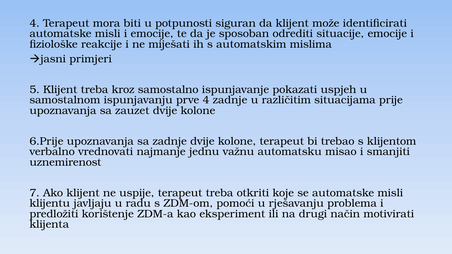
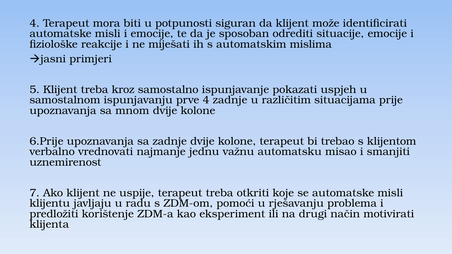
zauzet: zauzet -> mnom (132, 111)
